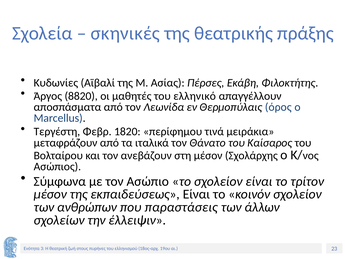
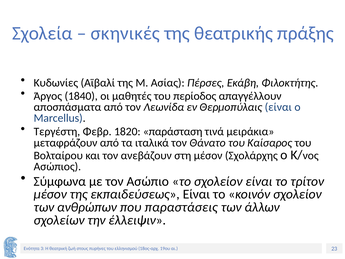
8820: 8820 -> 1840 (81, 96)
ελληνικό: ελληνικό -> περίοδος (195, 96)
Θερμοπύλαις όρος: όρος -> είναι (278, 107)
περίφημου: περίφημου -> παράσταση (173, 132)
